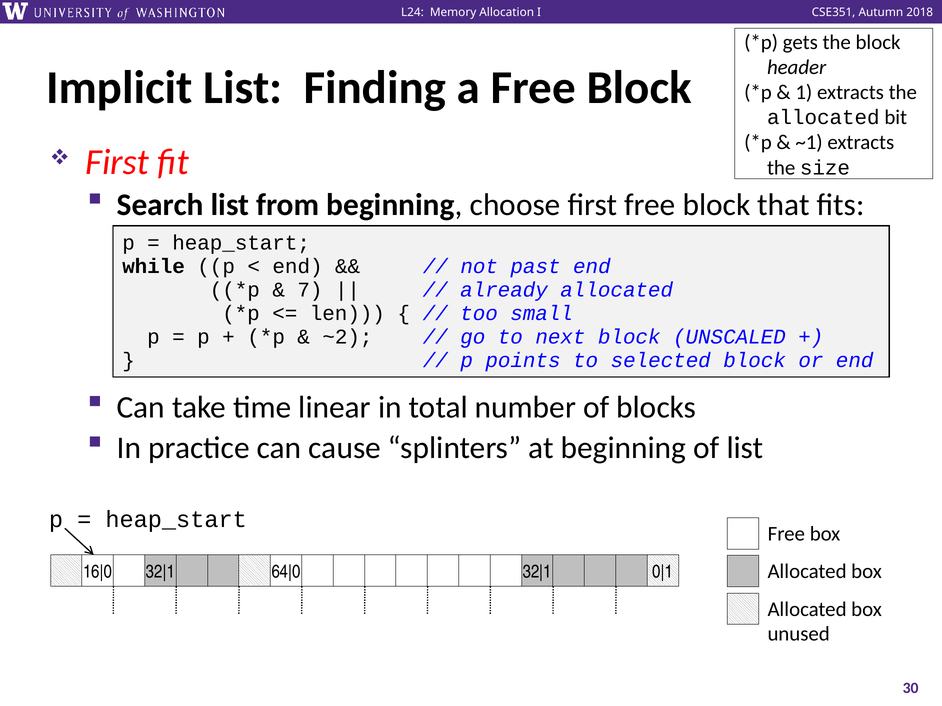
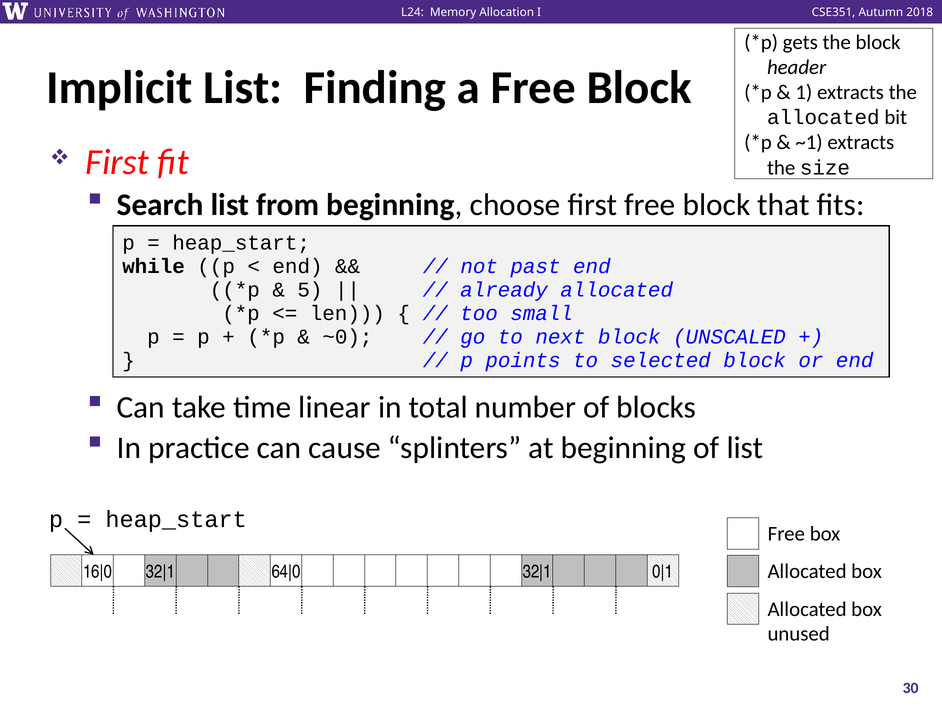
7: 7 -> 5 (310, 290)
~2: ~2 -> ~0 (347, 337)
